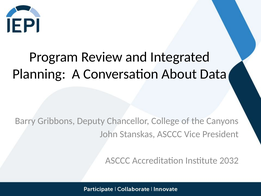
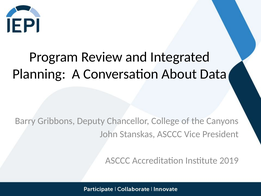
2032: 2032 -> 2019 (229, 160)
